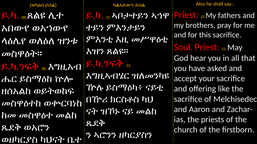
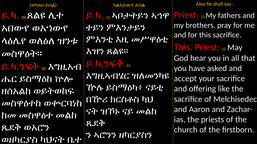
Soul: Soul -> This (183, 47)
